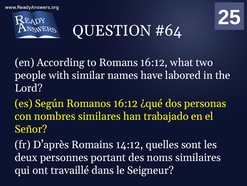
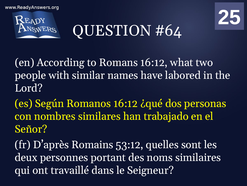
14:12: 14:12 -> 53:12 (130, 144)
